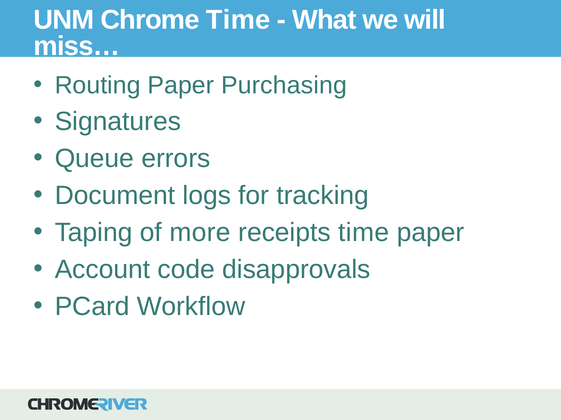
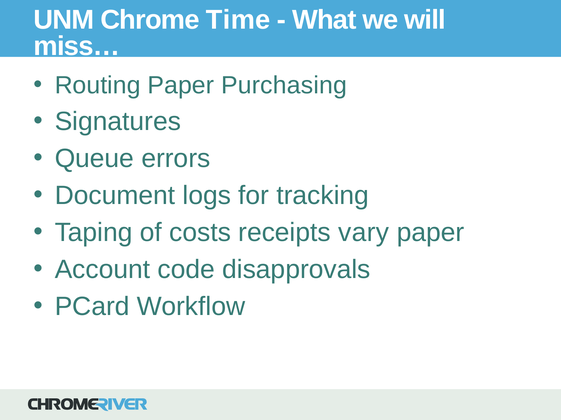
more: more -> costs (200, 233)
receipts time: time -> vary (364, 233)
